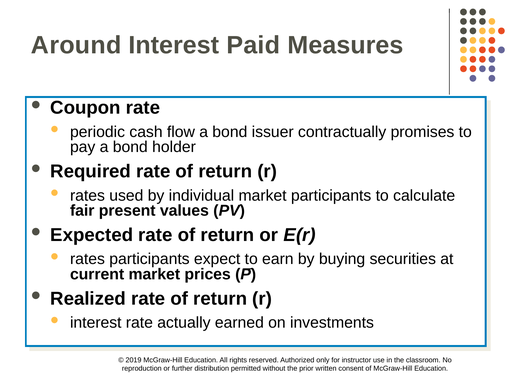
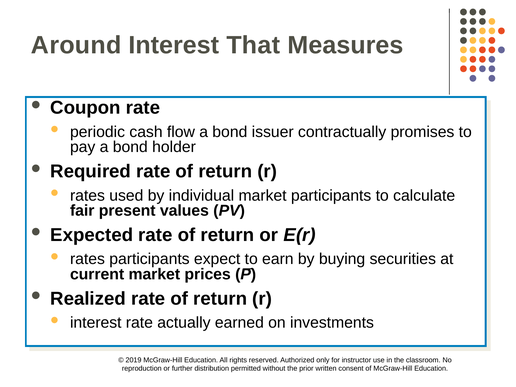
Paid: Paid -> That (253, 45)
